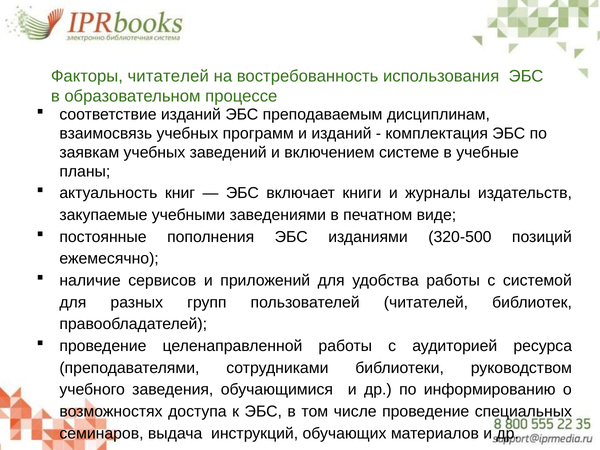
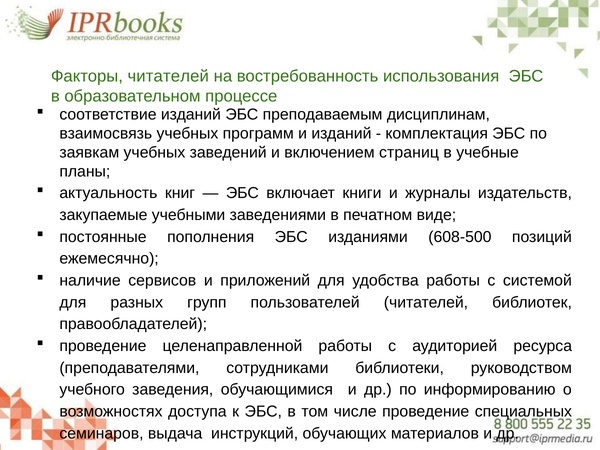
системе: системе -> страниц (409, 152)
320-500: 320-500 -> 608-500 (460, 237)
